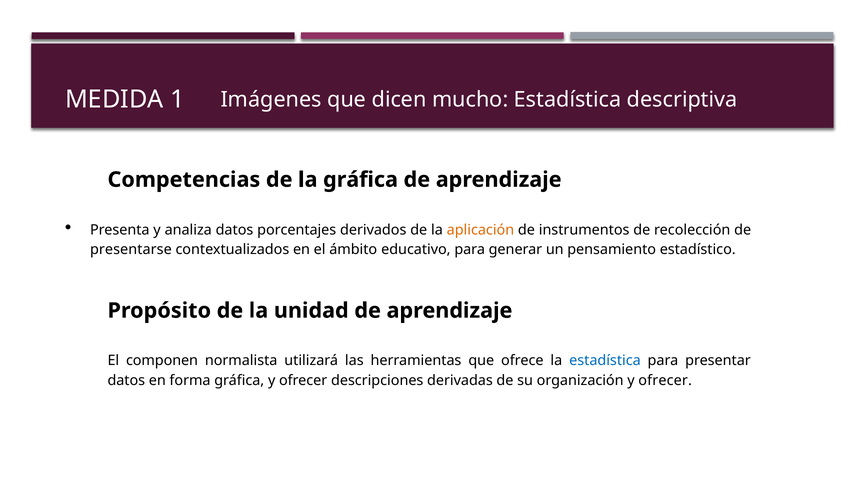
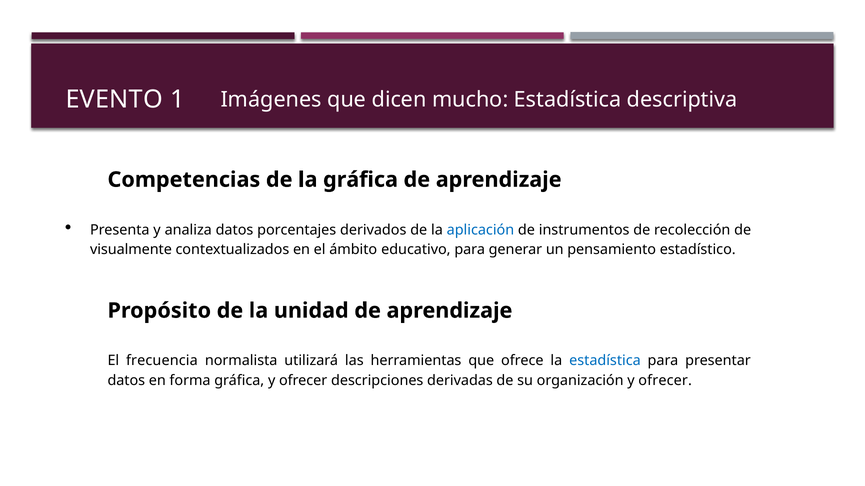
MEDIDA: MEDIDA -> EVENTO (114, 100)
aplicación colour: orange -> blue (480, 230)
presentarse: presentarse -> visualmente (131, 250)
componen: componen -> frecuencia (162, 361)
